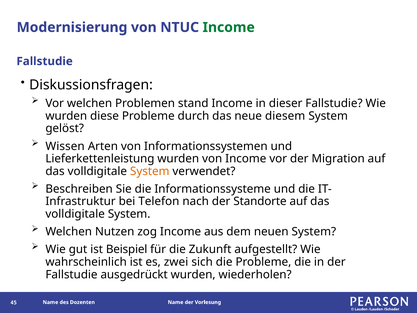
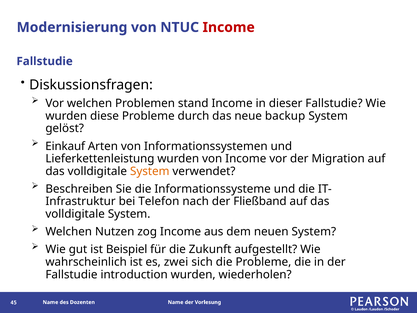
Income colour: green -> red (229, 27)
diesem: diesem -> backup (285, 116)
Wissen: Wissen -> Einkauf (65, 146)
Standorte: Standorte -> Fließband (260, 201)
ausgedrückt: ausgedrückt -> introduction (134, 274)
